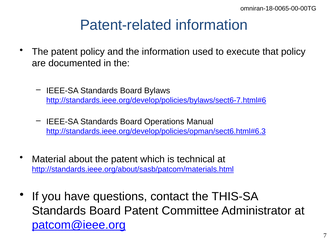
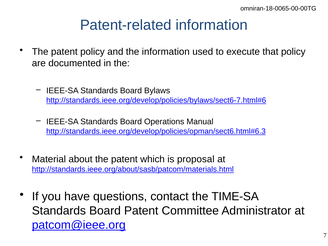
technical: technical -> proposal (196, 159)
THIS-SA: THIS-SA -> TIME-SA (235, 197)
